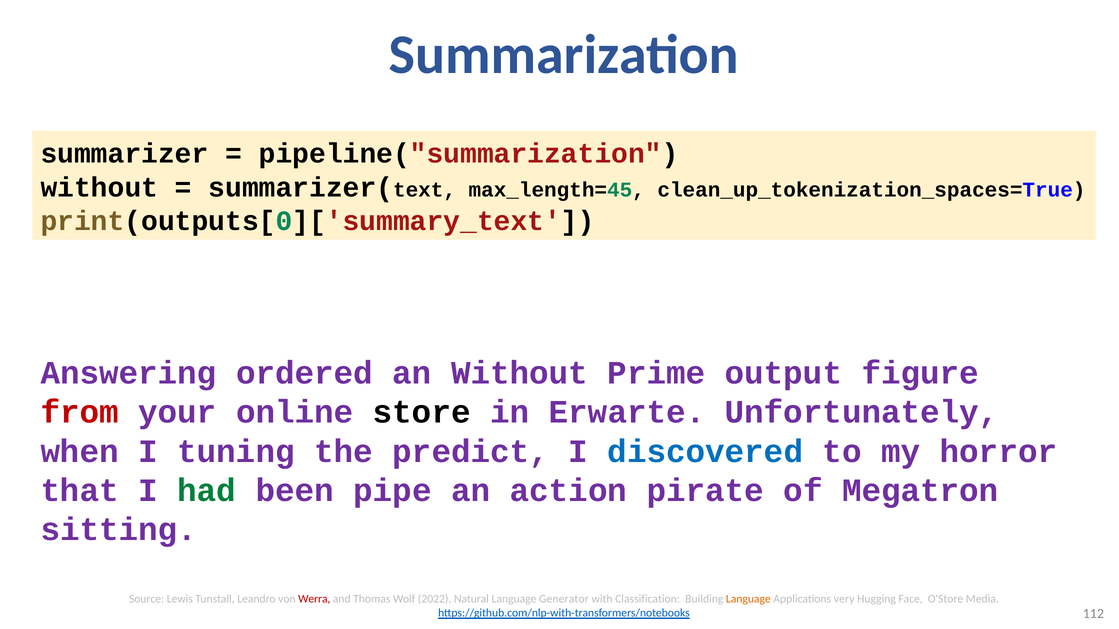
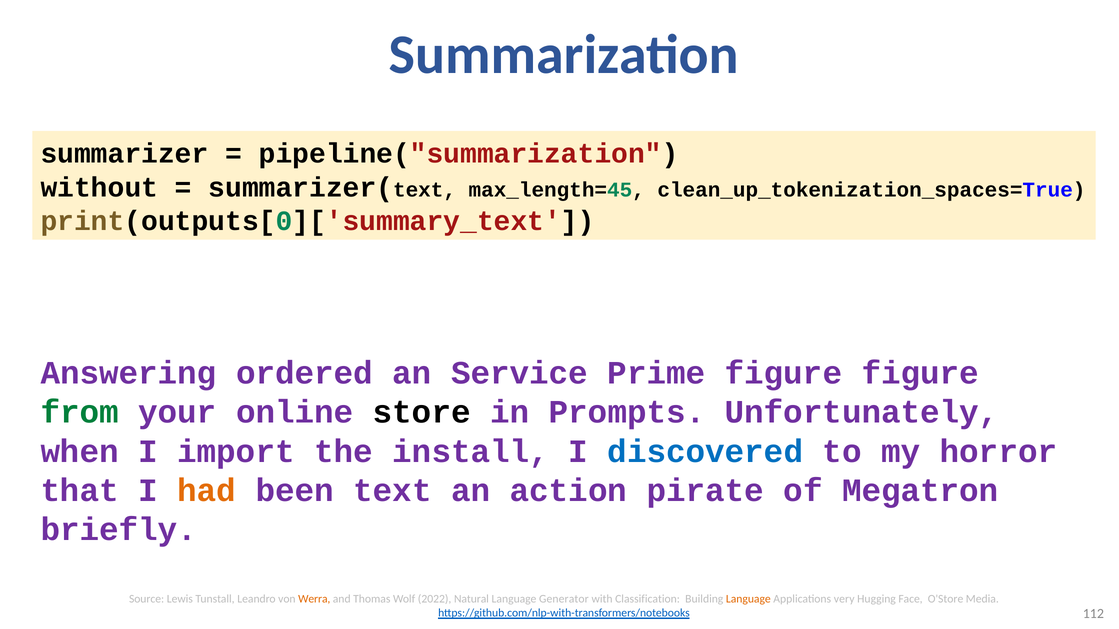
an Without: Without -> Service (520, 373)
Prime output: output -> figure (783, 373)
from colour: red -> green (80, 412)
Erwarte: Erwarte -> Prompts (627, 412)
tuning: tuning -> import (236, 452)
predict: predict -> install (471, 452)
had colour: green -> orange (207, 491)
been pipe: pipe -> text (392, 491)
sitting: sitting -> briefly (119, 530)
Werra colour: red -> orange (314, 599)
